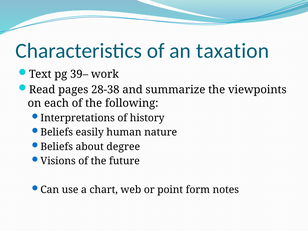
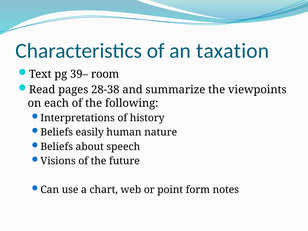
work: work -> room (105, 74)
degree: degree -> speech (123, 147)
